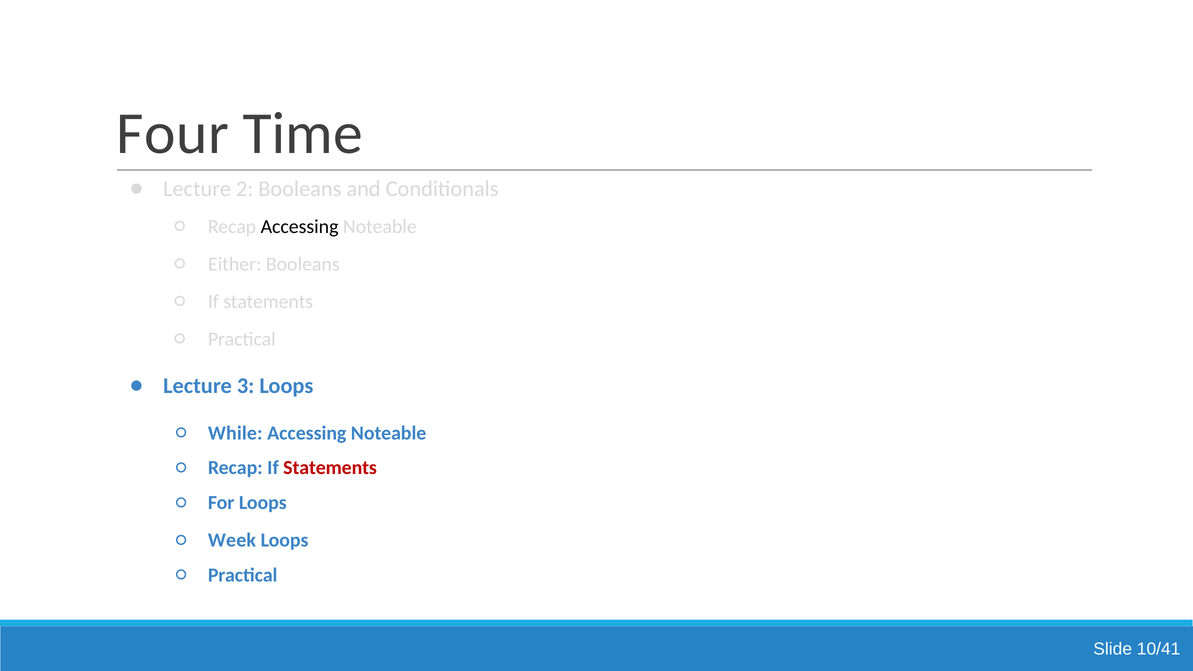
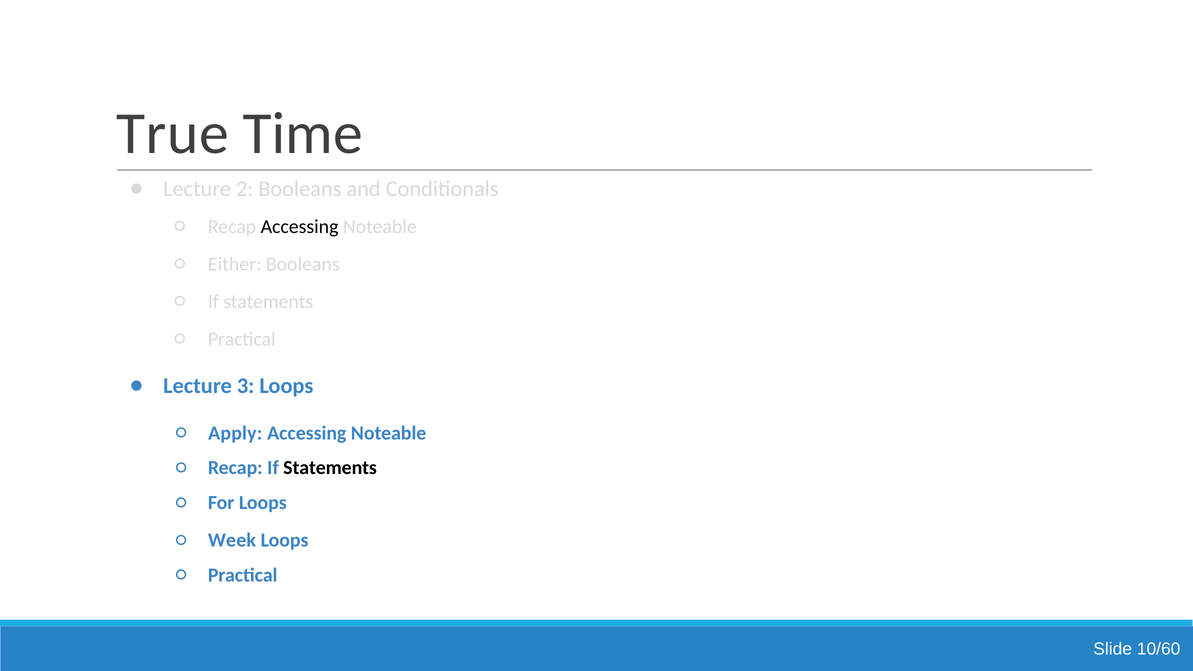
Four: Four -> True (173, 134)
While: While -> Apply (235, 433)
Statements colour: red -> black (330, 468)
10/41: 10/41 -> 10/60 (1159, 649)
